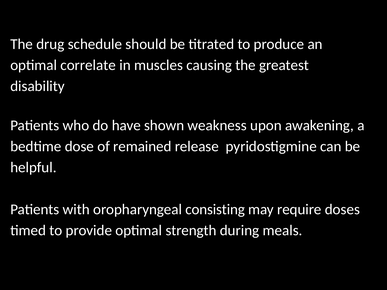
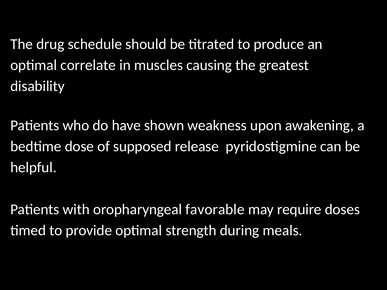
remained: remained -> supposed (142, 146)
consisting: consisting -> favorable (215, 210)
